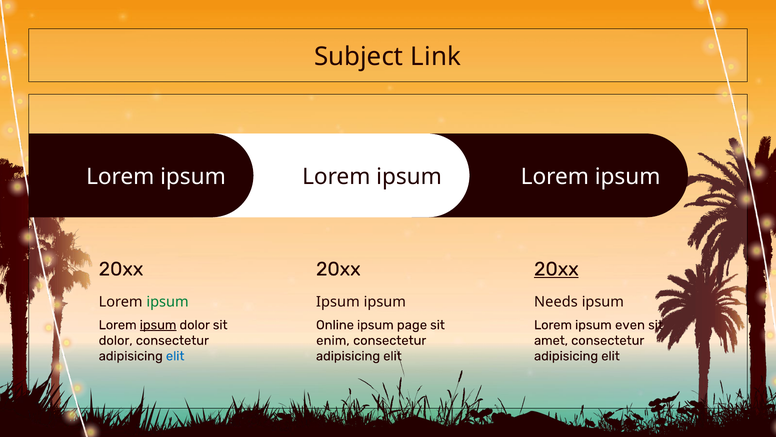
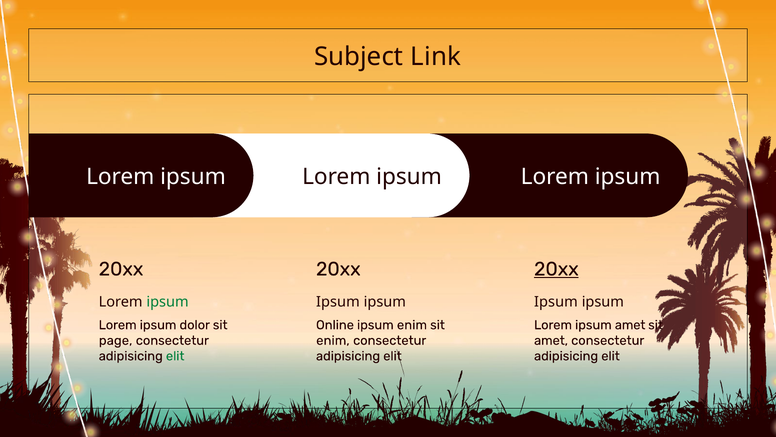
Needs: Needs -> Ipsum (556, 302)
ipsum underline: present -> none (158, 325)
ipsum page: page -> enim (412, 325)
ipsum even: even -> amet (630, 325)
dolor: dolor -> page (116, 340)
elit colour: blue -> green (175, 356)
